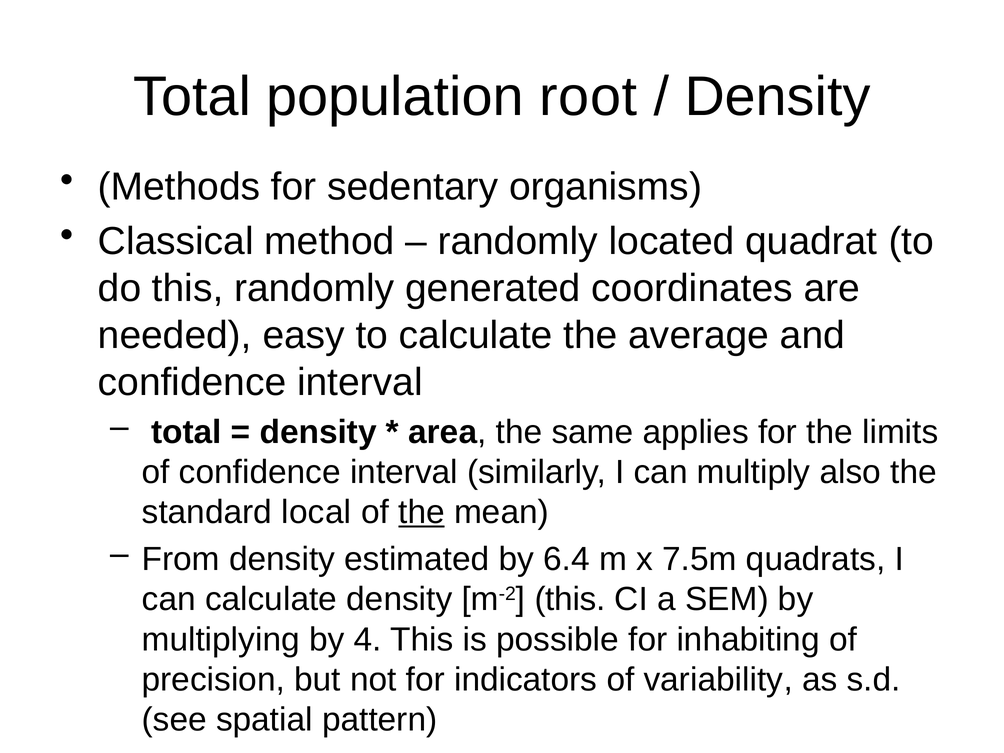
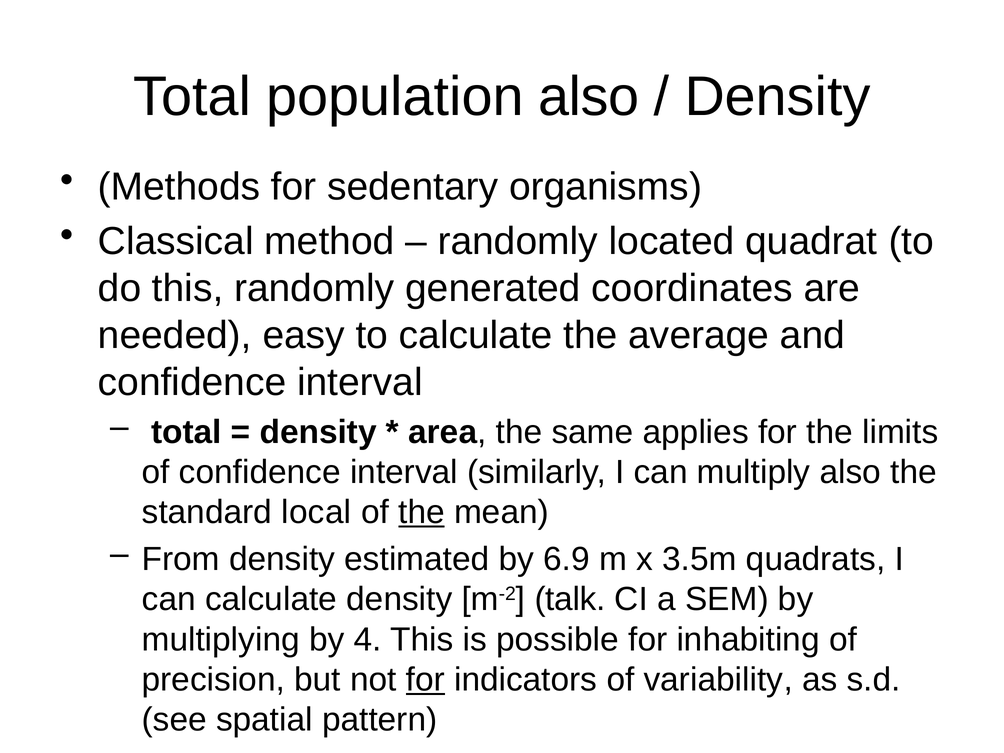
population root: root -> also (589, 97)
6.4: 6.4 -> 6.9 (567, 559)
7.5m: 7.5m -> 3.5m (700, 559)
m-2 this: this -> talk (570, 599)
for underline: none -> present (425, 680)
